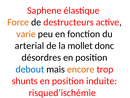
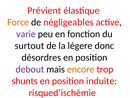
Saphene: Saphene -> Prévient (44, 10)
destructeurs: destructeurs -> négligeables (68, 22)
varie colour: orange -> purple (26, 34)
arterial: arterial -> surtout (29, 46)
mollet: mollet -> légere (80, 46)
debout colour: blue -> purple (30, 69)
